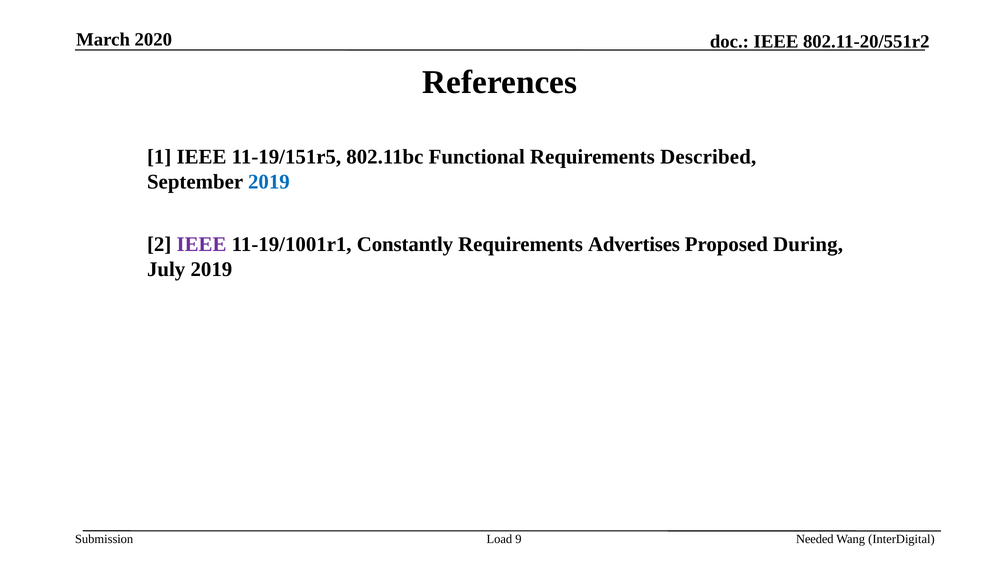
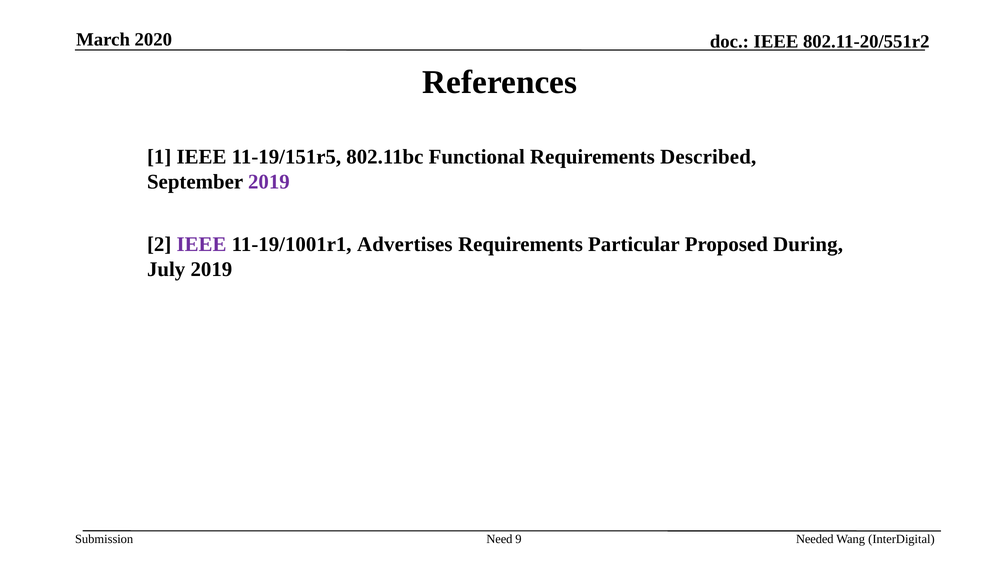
2019 colour: blue -> purple (269, 182)
Constantly: Constantly -> Advertises (405, 245)
Advertises: Advertises -> Particular (634, 245)
Load: Load -> Need (499, 539)
